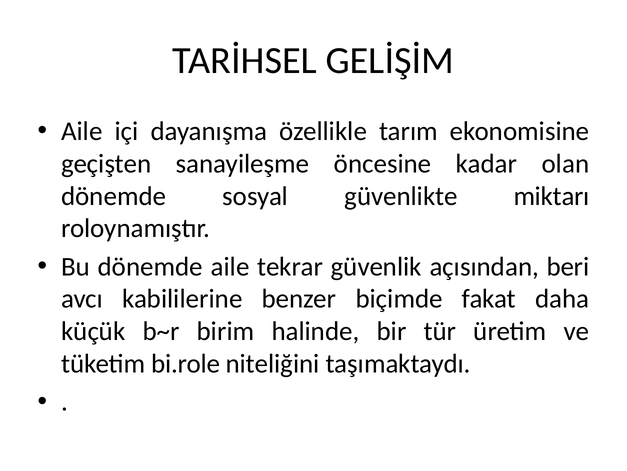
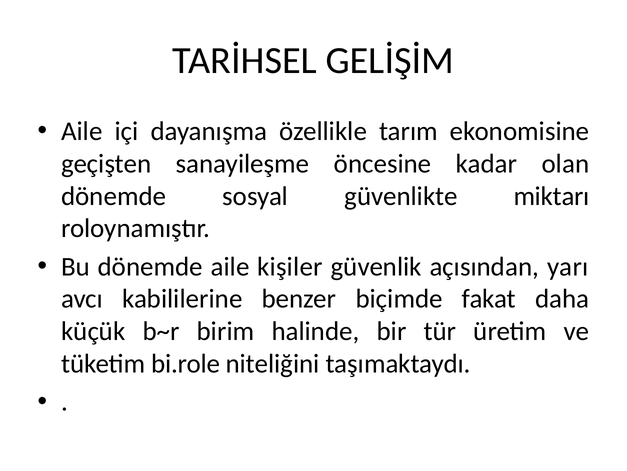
tekrar: tekrar -> kişiler (290, 266)
beri: beri -> yarı (568, 266)
